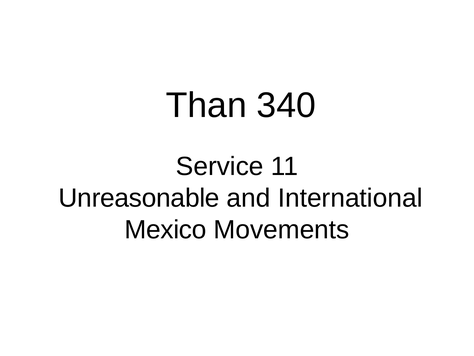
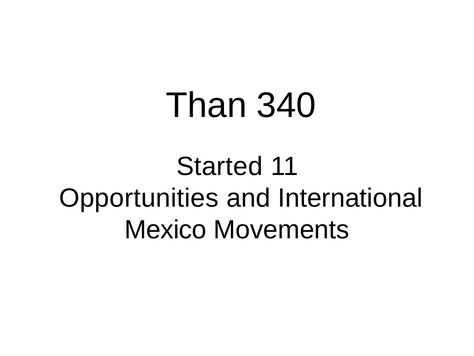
Service: Service -> Started (220, 166)
Unreasonable: Unreasonable -> Opportunities (139, 198)
